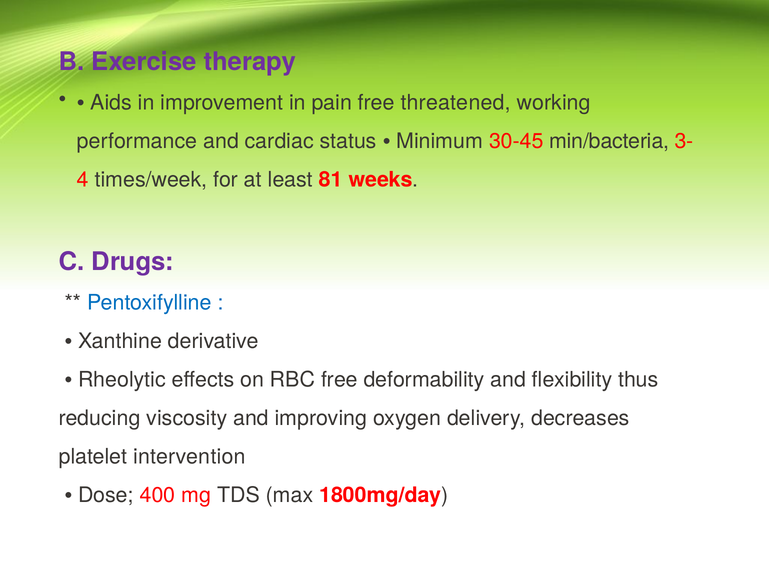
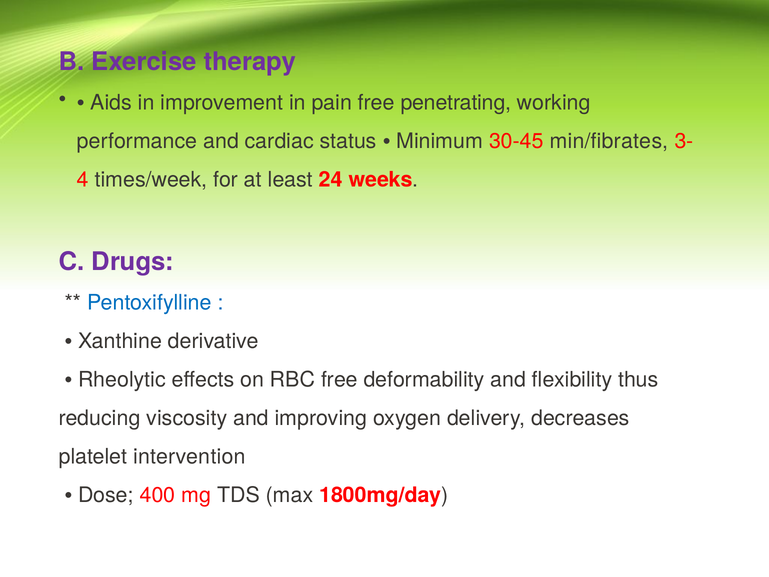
threatened: threatened -> penetrating (456, 103)
min/bacteria: min/bacteria -> min/fibrates (609, 141)
81: 81 -> 24 (331, 180)
